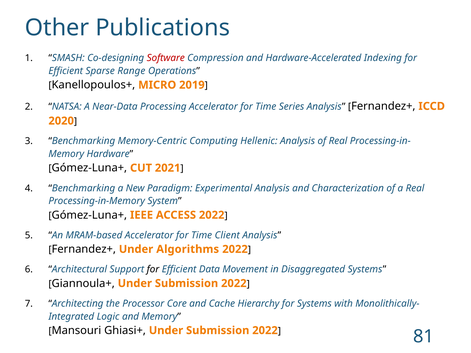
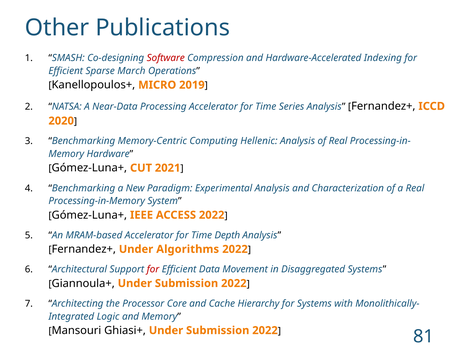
Range: Range -> March (131, 71)
Client: Client -> Depth (227, 235)
for colour: black -> red (153, 270)
